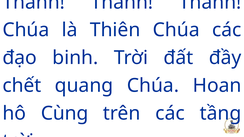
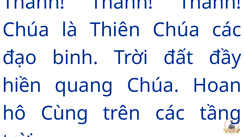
chết: chết -> hiền (22, 86)
